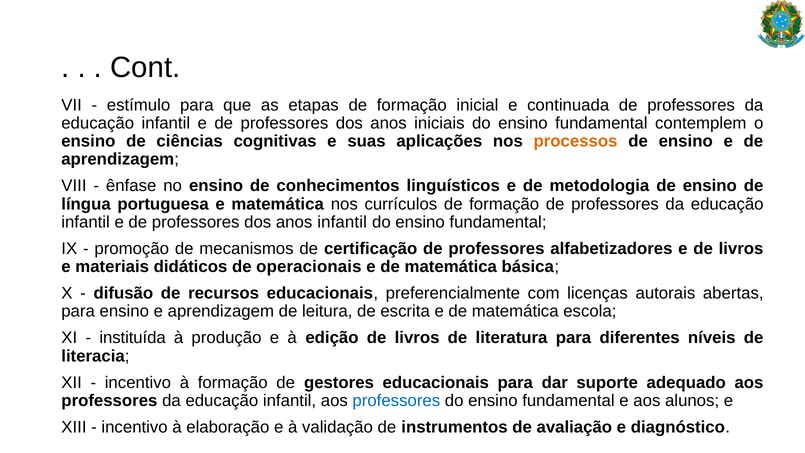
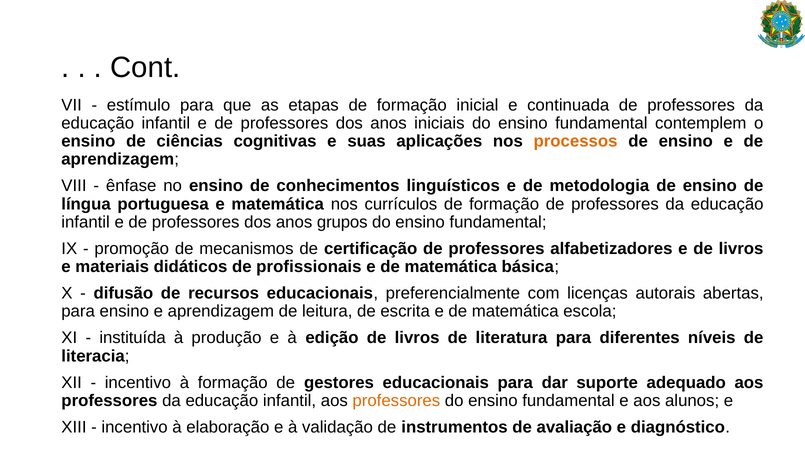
anos infantil: infantil -> grupos (342, 222)
operacionais: operacionais -> profissionais (309, 267)
professores colour: blue -> orange (396, 401)
